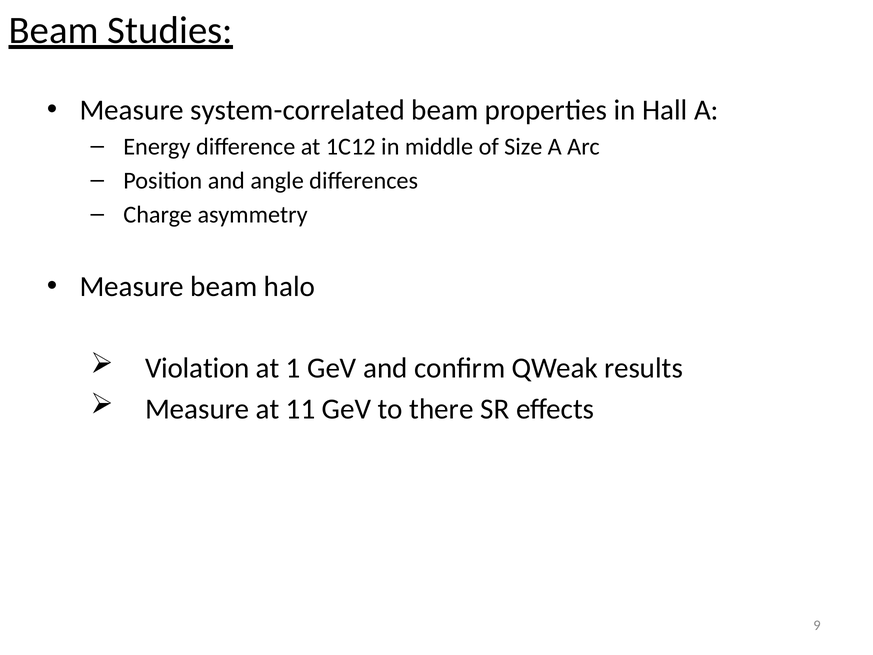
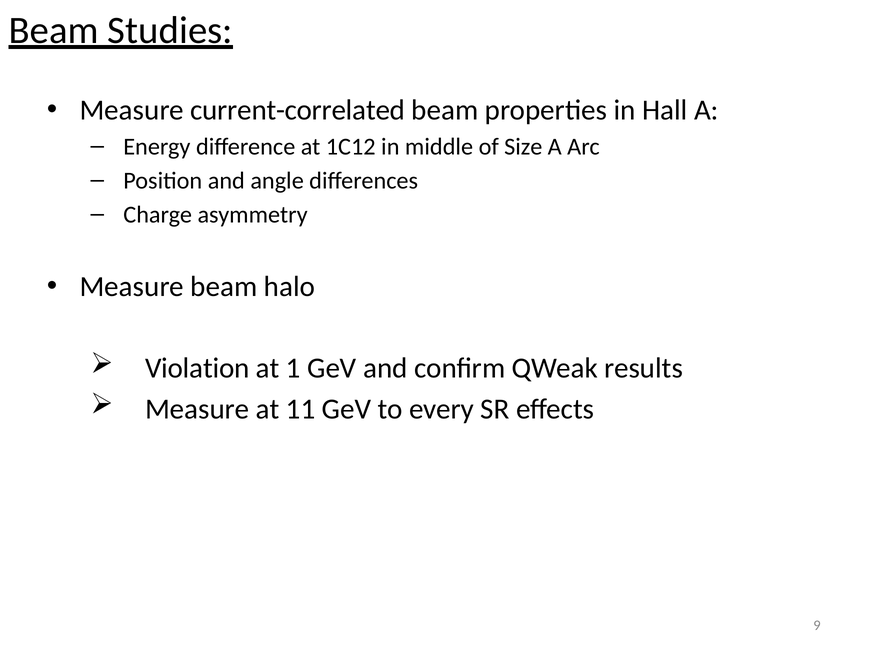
system-correlated: system-correlated -> current-correlated (298, 110)
there: there -> every (442, 409)
